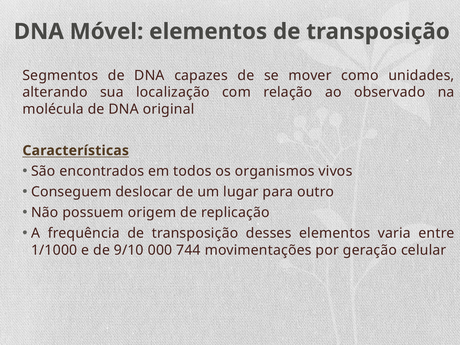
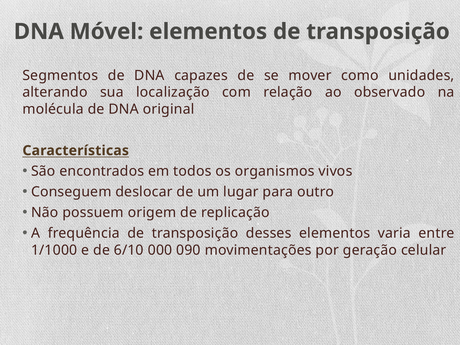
9/10: 9/10 -> 6/10 (129, 250)
744: 744 -> 090 (188, 250)
